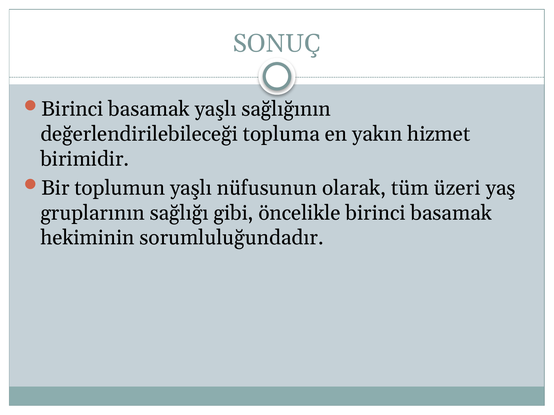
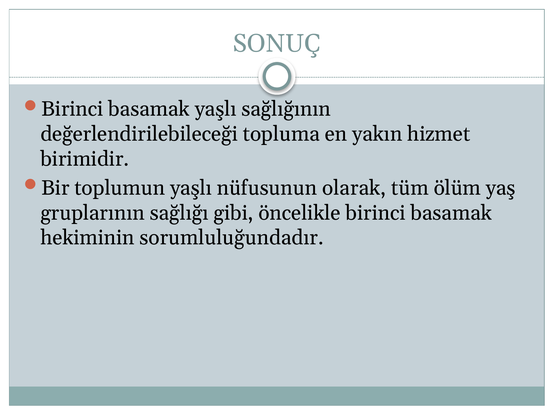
üzeri: üzeri -> ölüm (457, 188)
